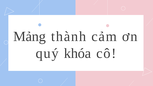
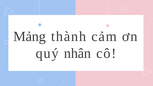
khóa: khóa -> nhân (77, 53)
